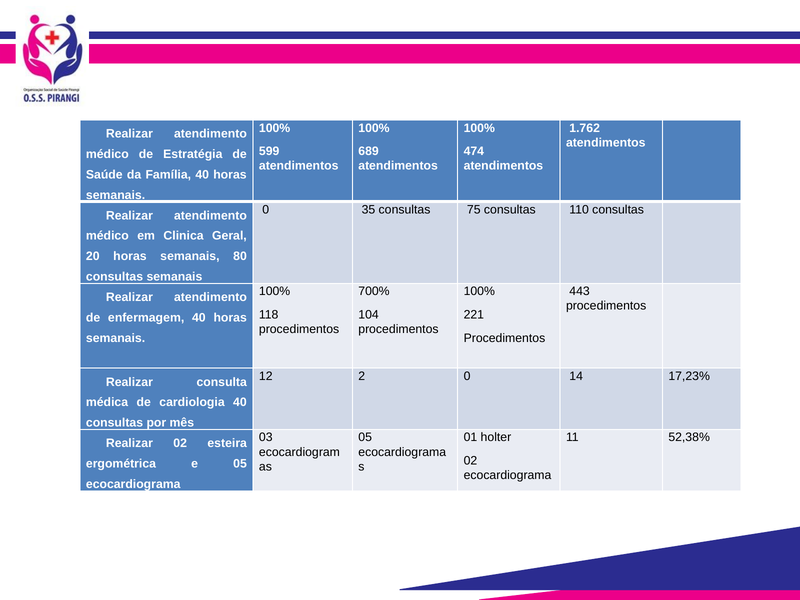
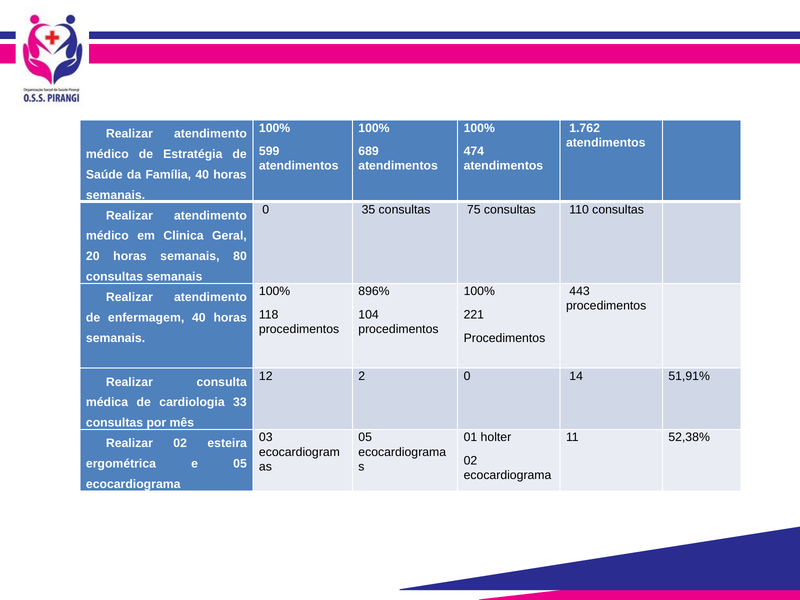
700%: 700% -> 896% (374, 291)
17,23%: 17,23% -> 51,91% (689, 376)
cardiologia 40: 40 -> 33 (240, 402)
